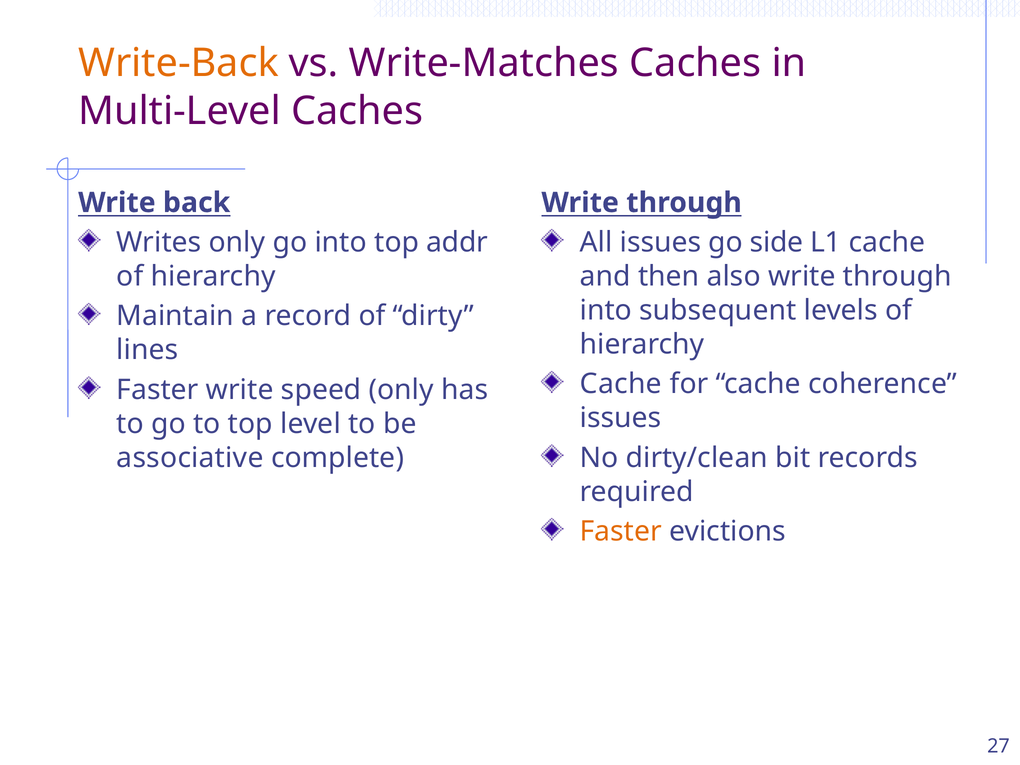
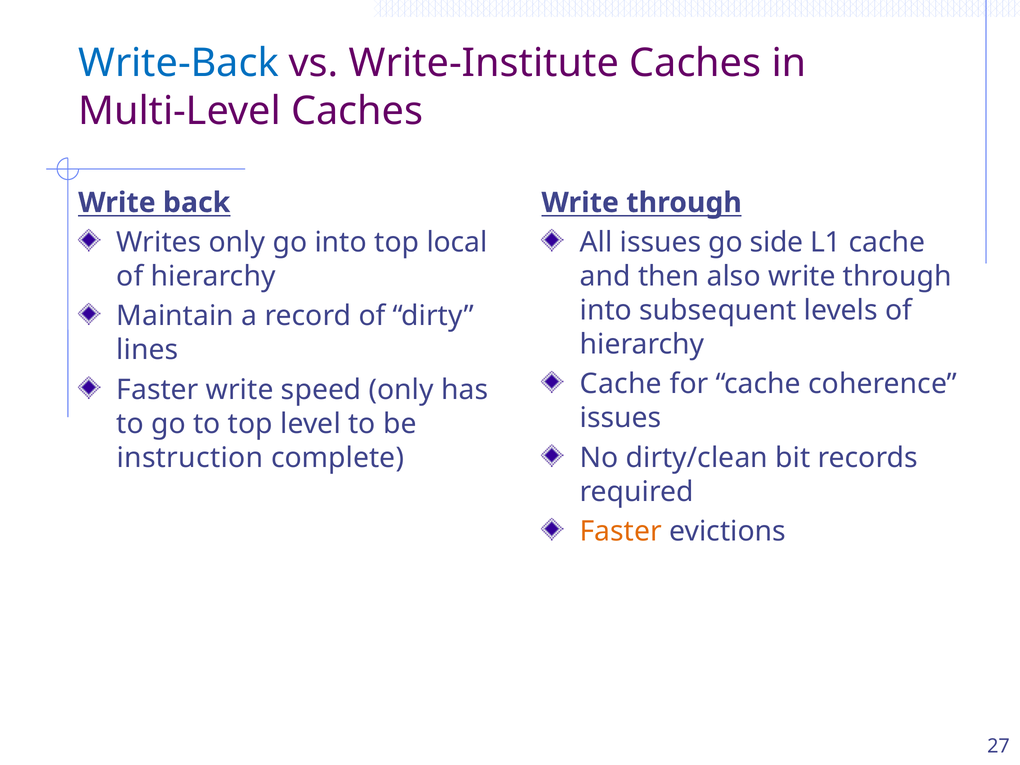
Write-Back colour: orange -> blue (178, 63)
Write-Matches: Write-Matches -> Write-Institute (484, 63)
addr: addr -> local (457, 242)
associative: associative -> instruction (190, 458)
